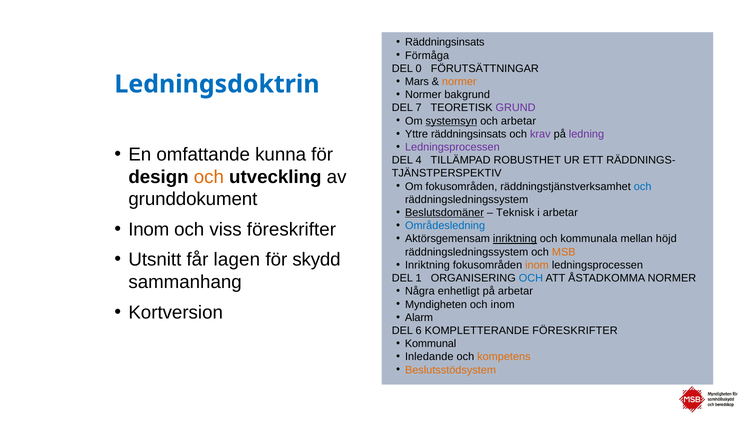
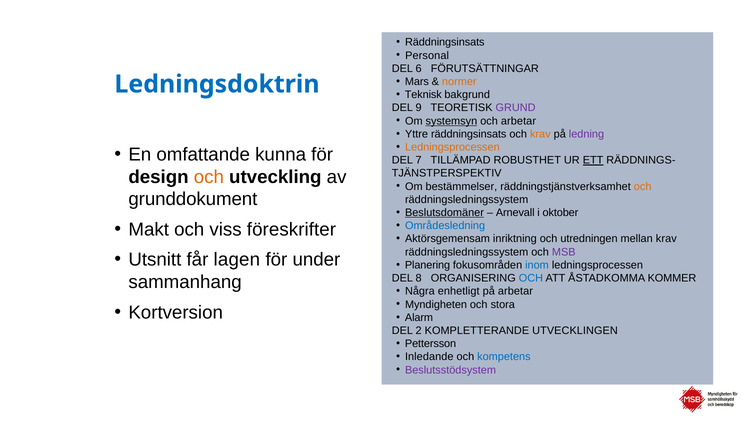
Förmåga: Förmåga -> Personal (427, 55)
0: 0 -> 6 (419, 68)
Normer: Normer -> Teknisk (423, 95)
7: 7 -> 9 (419, 108)
krav colour: purple -> orange (540, 134)
Ledningsprocessen colour: purple -> orange (452, 147)
4: 4 -> 7 (419, 160)
ETT underline: none -> present (593, 160)
Om fokusområden: fokusområden -> bestämmelser (461, 186)
och colour: blue -> orange (643, 186)
Teknisk: Teknisk -> Arnevall (515, 213)
i arbetar: arbetar -> oktober (560, 213)
Inom: Inom -> Makt (149, 229)
inriktning underline: present -> none (515, 239)
kommunala: kommunala -> utredningen (589, 239)
mellan höjd: höjd -> krav (666, 239)
MSB colour: orange -> purple (564, 252)
skydd: skydd -> under (316, 260)
Inriktning: Inriktning -> Planering (428, 265)
inom colour: orange -> blue (537, 265)
1: 1 -> 8 (419, 278)
ÅSTADKOMMA NORMER: NORMER -> KOMMER (672, 278)
och inom: inom -> stora (503, 304)
6: 6 -> 2 (419, 330)
KOMPLETTERANDE FÖRESKRIFTER: FÖRESKRIFTER -> UTVECKLINGEN (575, 330)
Kommunal: Kommunal -> Pettersson (431, 344)
kompetens colour: orange -> blue (504, 357)
Beslutsstödsystem colour: orange -> purple (451, 370)
